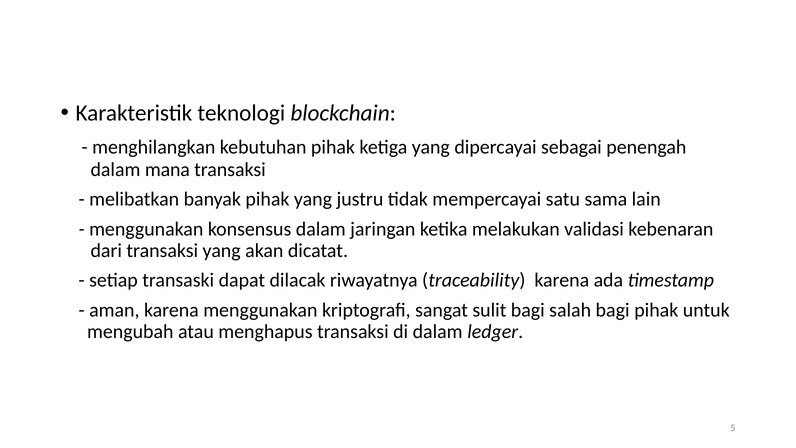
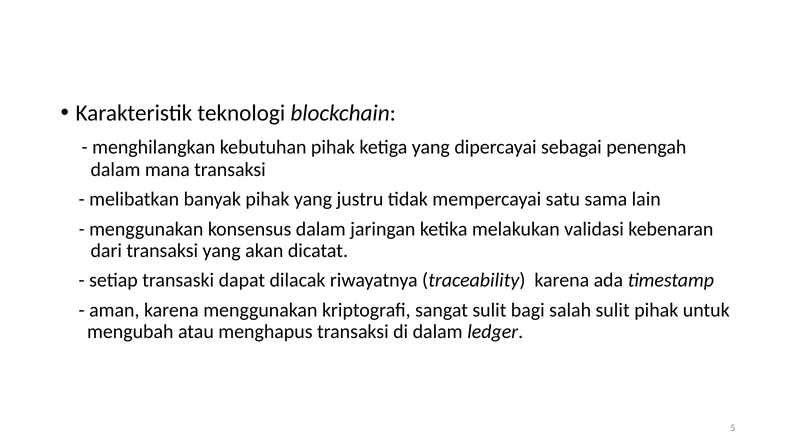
salah bagi: bagi -> sulit (613, 310)
